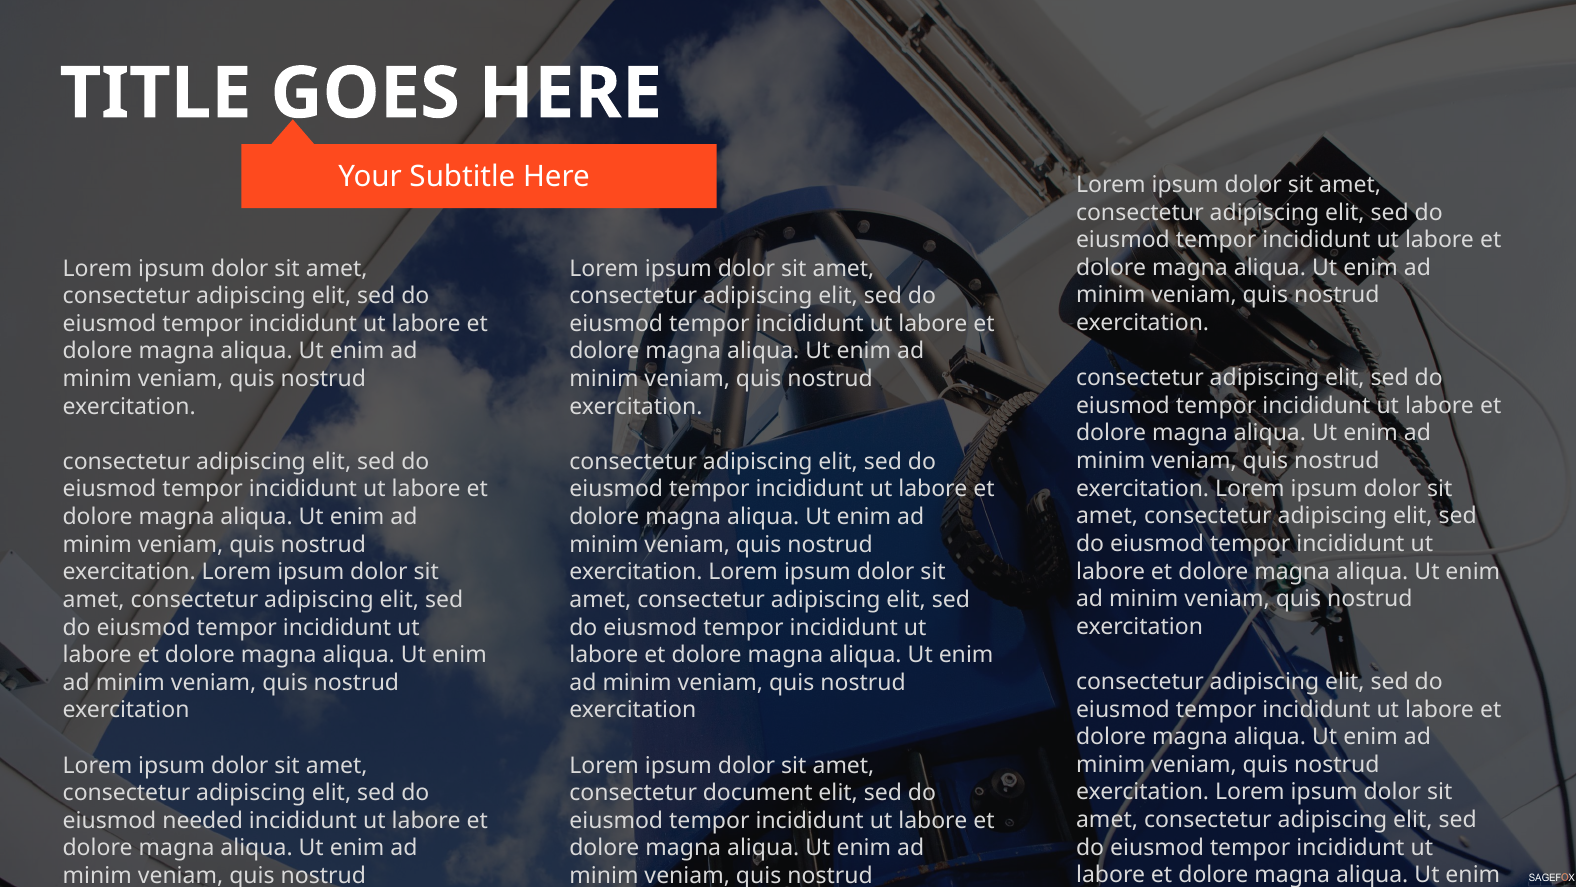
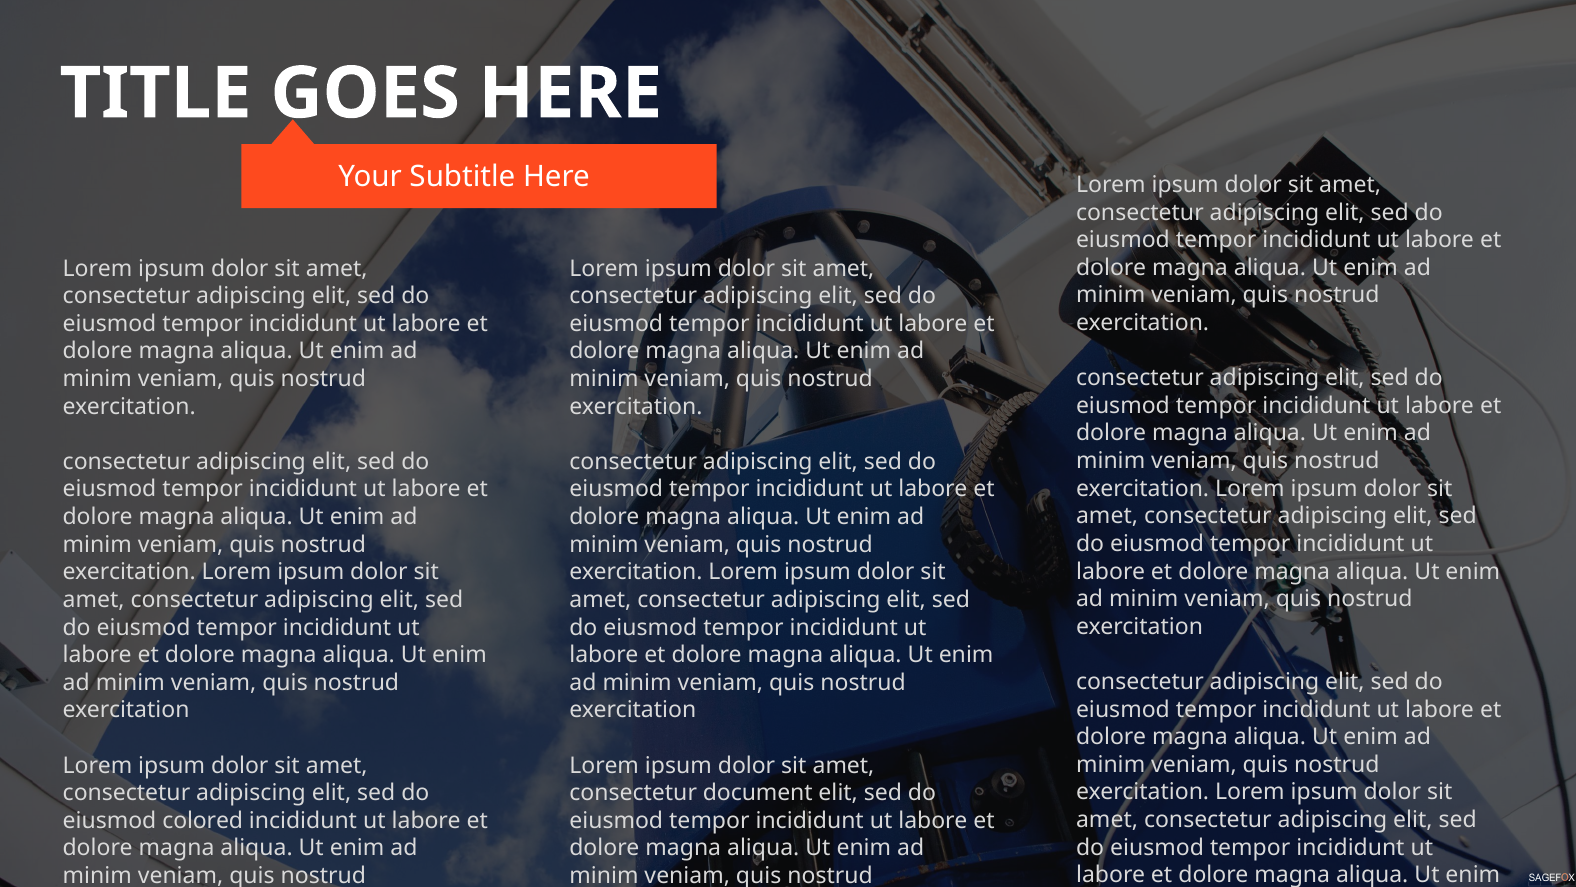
needed: needed -> colored (203, 820)
